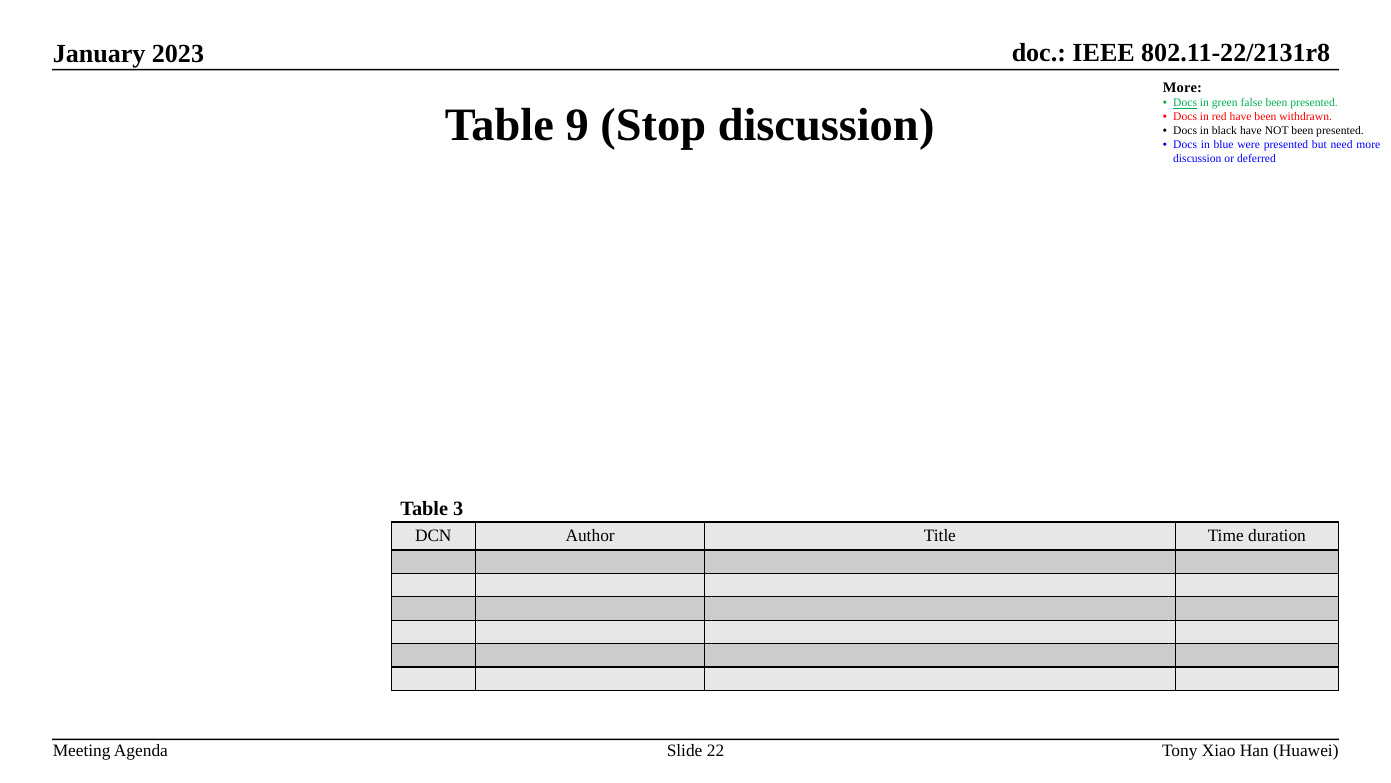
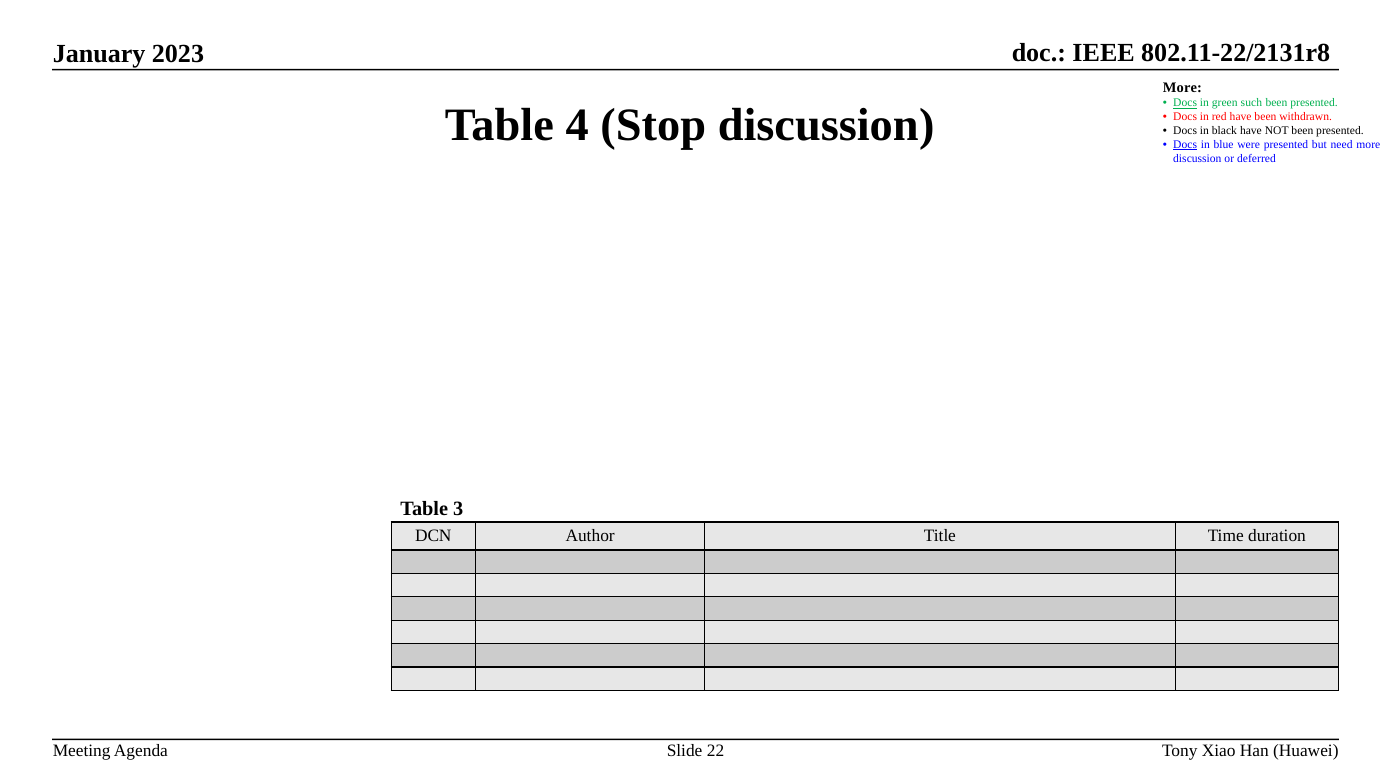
false: false -> such (1251, 103)
9: 9 -> 4 (577, 125)
Docs underline: none -> present (1185, 145)
